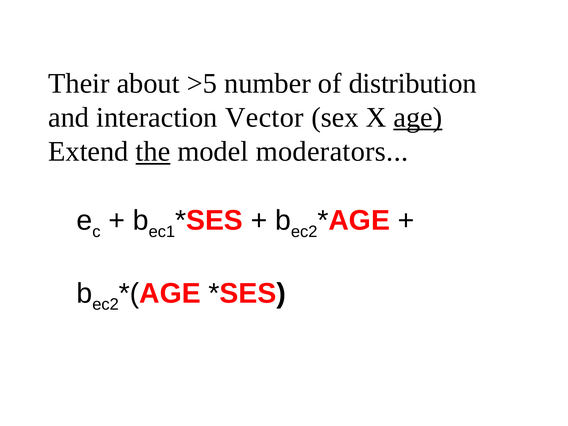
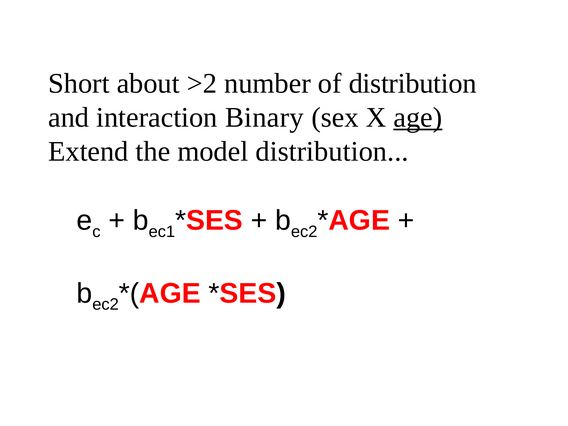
Their: Their -> Short (79, 83)
>5: >5 -> >2 (202, 83)
Vector: Vector -> Binary (264, 117)
the underline: present -> none (153, 152)
model moderators: moderators -> distribution (332, 152)
